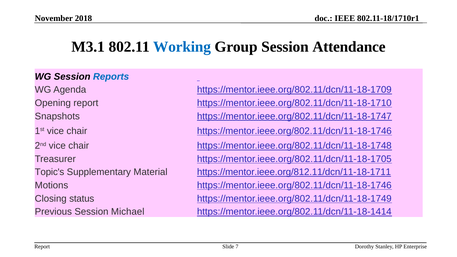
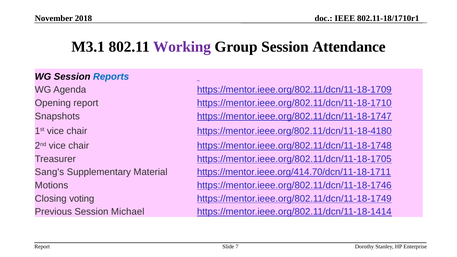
Working colour: blue -> purple (182, 47)
chair https://mentor.ieee.org/802.11/dcn/11-18-1746: https://mentor.ieee.org/802.11/dcn/11-18-1746 -> https://mentor.ieee.org/802.11/dcn/11-18-4180 (294, 131)
Topic's: Topic's -> Sang's (49, 172)
https://mentor.ieee.org/812.11/dcn/11-18-1711: https://mentor.ieee.org/812.11/dcn/11-18-1711 -> https://mentor.ieee.org/414.70/dcn/11-18-1711 (294, 172)
status: status -> voting (82, 199)
